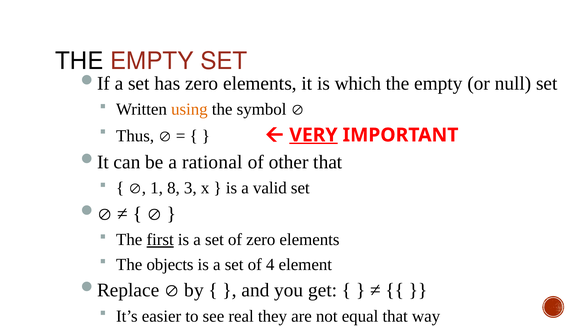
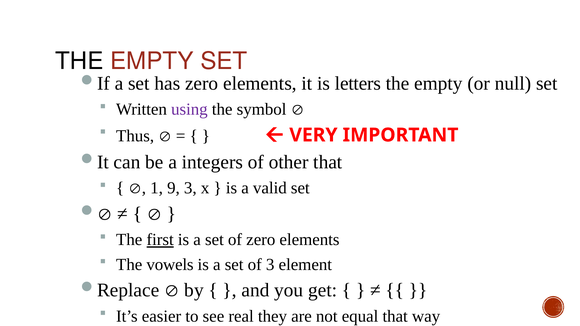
which: which -> letters (358, 83)
using colour: orange -> purple (189, 109)
VERY underline: present -> none (313, 135)
rational: rational -> integers (212, 162)
8: 8 -> 9 (173, 188)
objects: objects -> vowels (170, 265)
of 4: 4 -> 3 (270, 265)
